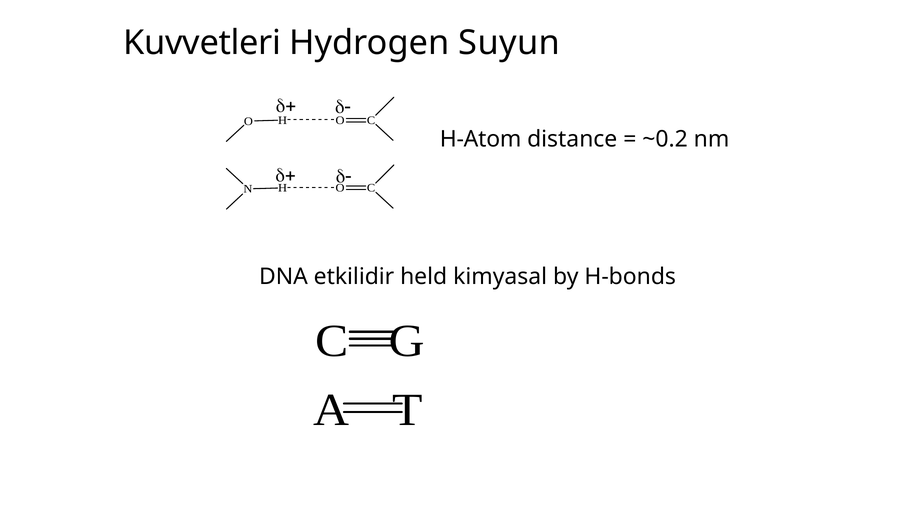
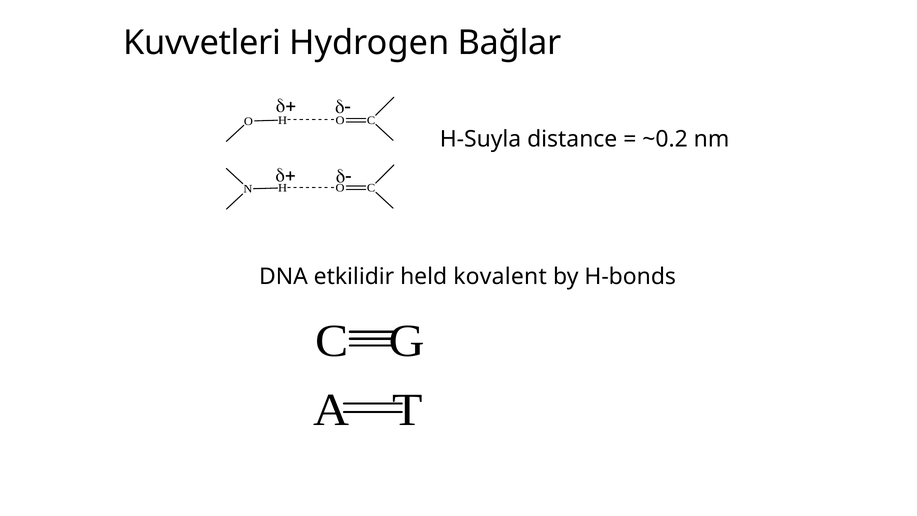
Suyun: Suyun -> Bağlar (509, 43)
H-Atom: H-Atom -> H-Suyla (480, 139)
kimyasal: kimyasal -> kovalent (500, 277)
